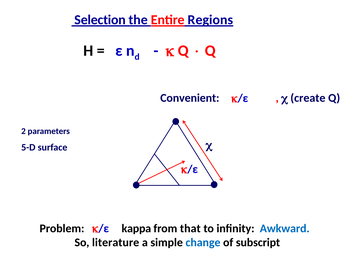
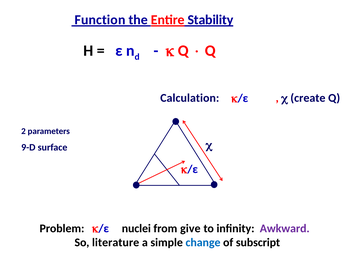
Selection: Selection -> Function (100, 20)
Regions: Regions -> Stability (210, 20)
Convenient: Convenient -> Calculation (190, 98)
5-D: 5-D -> 9-D (28, 147)
kappa: kappa -> nuclei (136, 229)
that: that -> give (190, 229)
Awkward colour: blue -> purple (285, 229)
